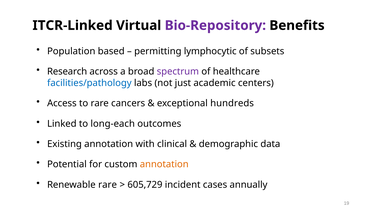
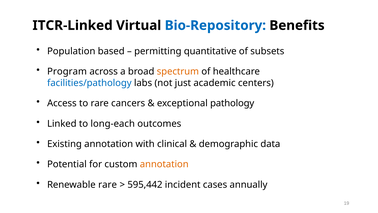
Bio-Repository colour: purple -> blue (215, 25)
lymphocytic: lymphocytic -> quantitative (210, 51)
Research: Research -> Program (67, 71)
spectrum colour: purple -> orange (178, 71)
hundreds: hundreds -> pathology (232, 103)
605,729: 605,729 -> 595,442 (145, 184)
